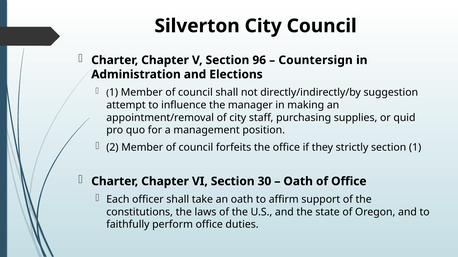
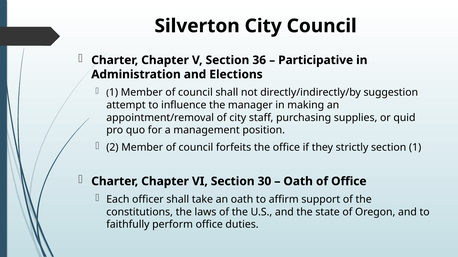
96: 96 -> 36 (259, 60)
Countersign: Countersign -> Participative (316, 60)
